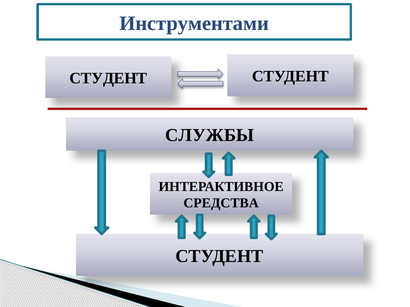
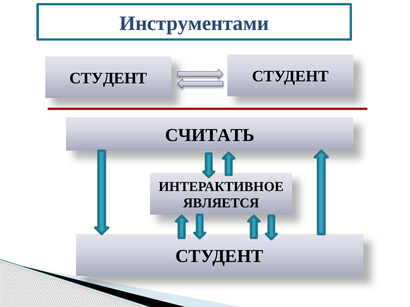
СЛУЖБЫ: СЛУЖБЫ -> СЧИТАТЬ (210, 136)
СРЕДСТВА: СРЕДСТВА -> ЯВЛЯЕТСЯ (221, 203)
